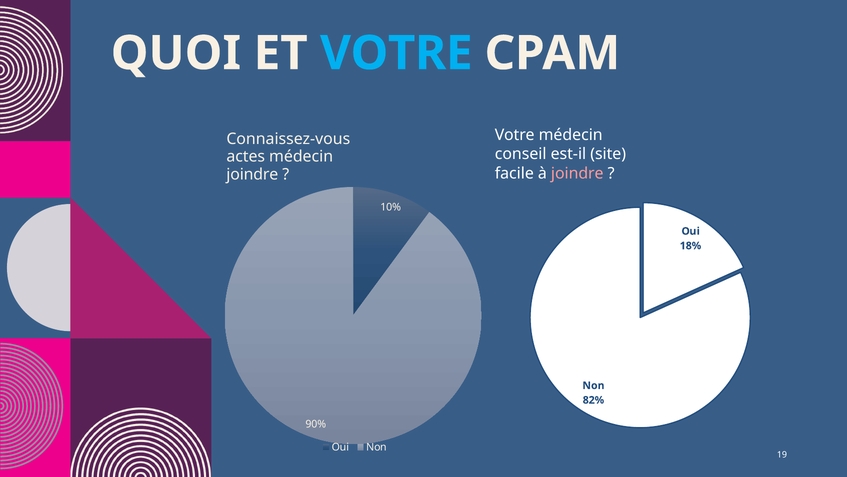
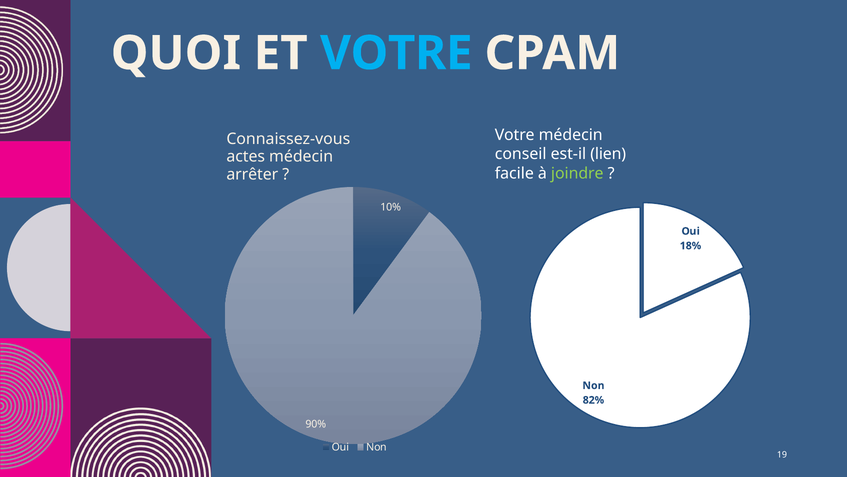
site: site -> lien (608, 154)
joindre colour: pink -> light green (577, 173)
joindre: joindre -> arrêter (252, 174)
